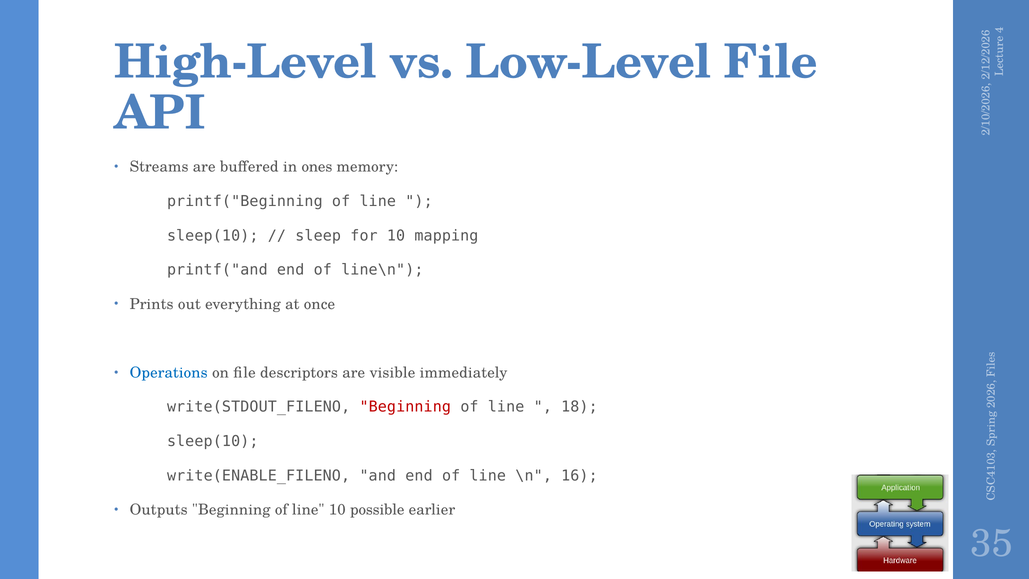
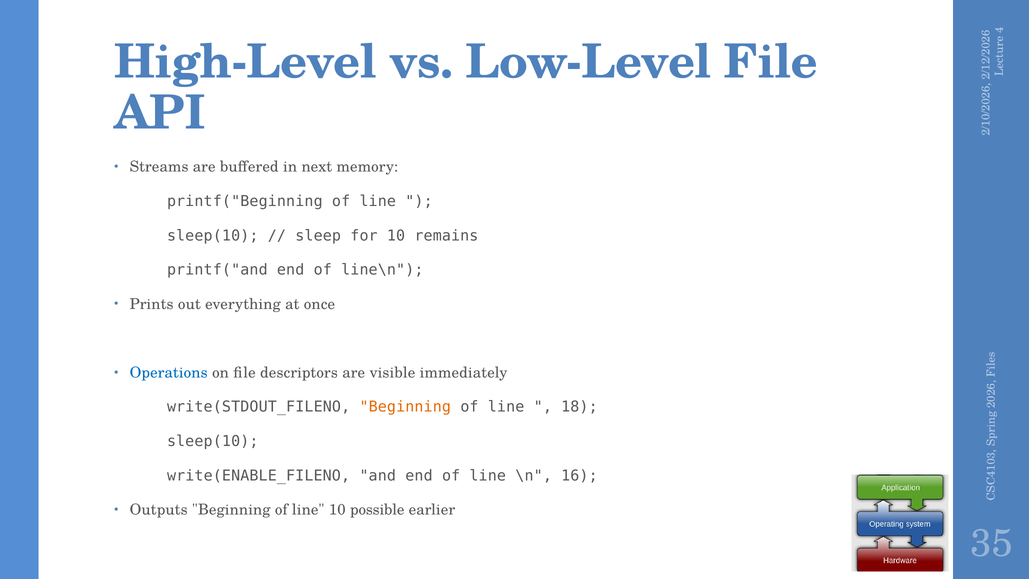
ones: ones -> next (317, 167)
mapping: mapping -> remains (446, 236)
Beginning colour: red -> orange (405, 407)
